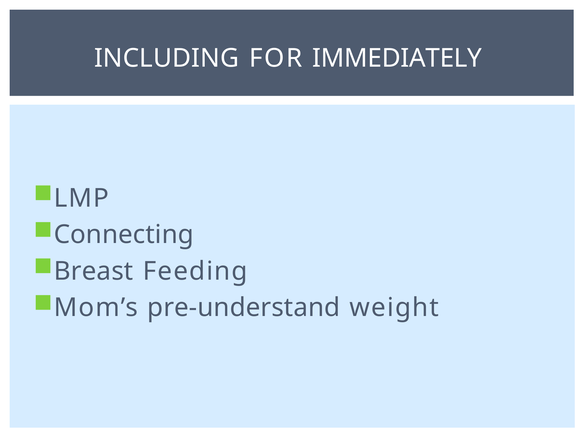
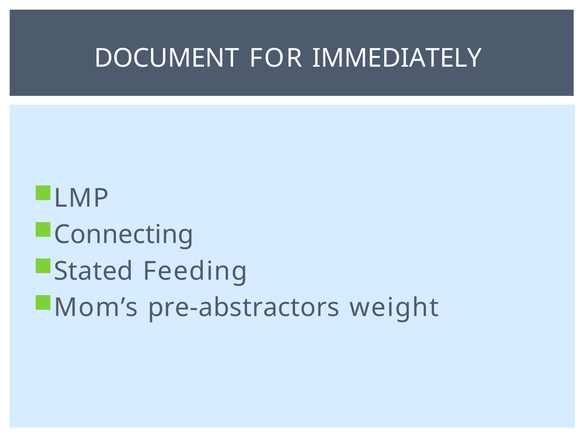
INCLUDING: INCLUDING -> DOCUMENT (167, 58)
Breast: Breast -> Stated (93, 271)
pre-understand: pre-understand -> pre-abstractors (244, 307)
